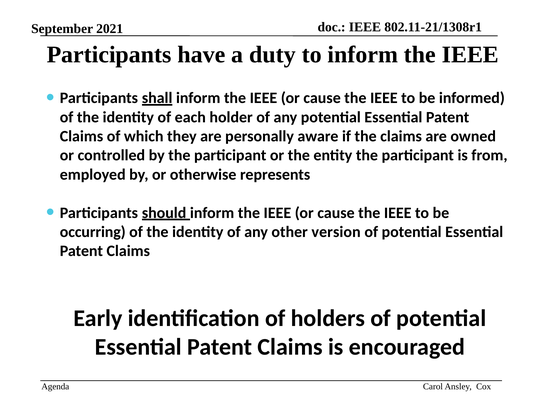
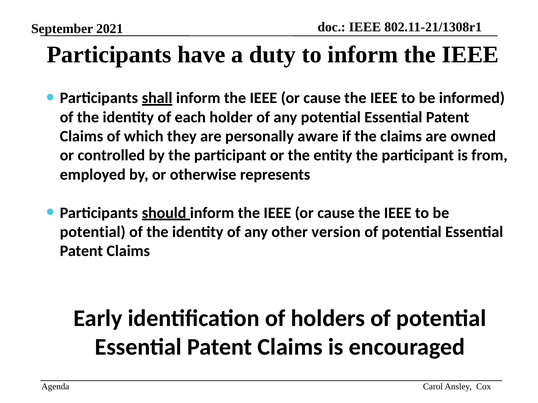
occurring: occurring -> potential (93, 232)
